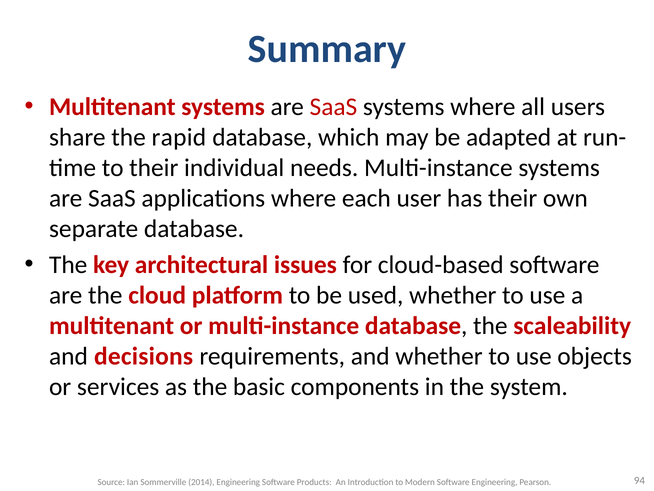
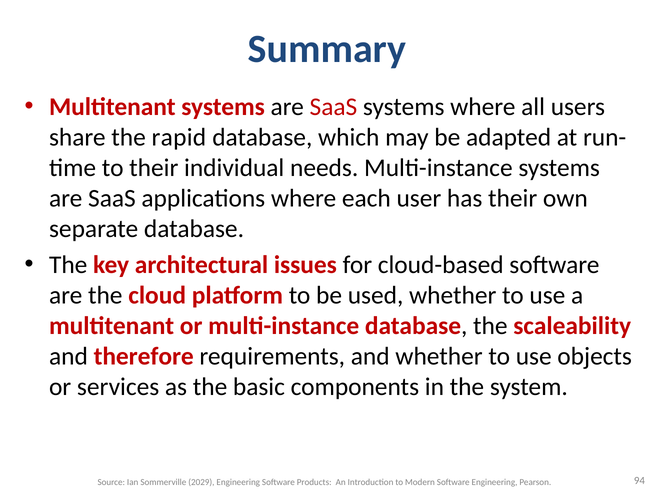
decisions: decisions -> therefore (144, 356)
2014: 2014 -> 2029 (201, 482)
